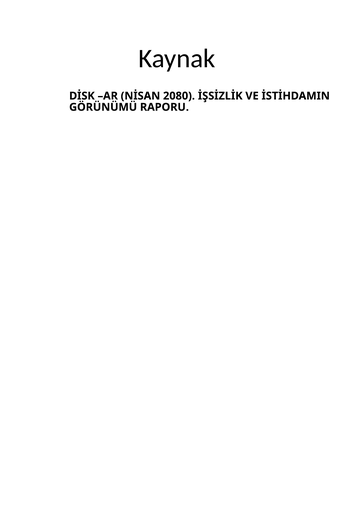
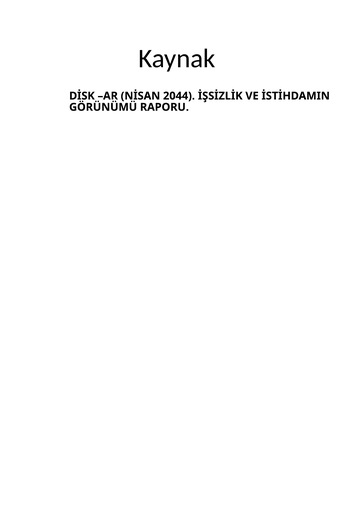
2080: 2080 -> 2044 (179, 96)
